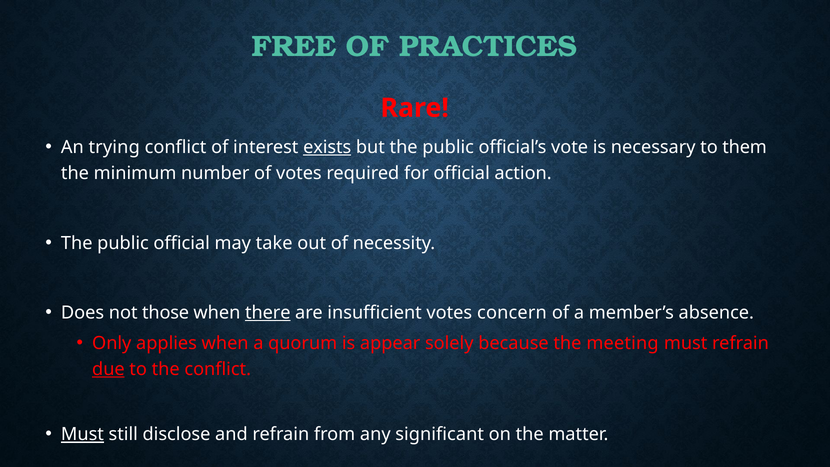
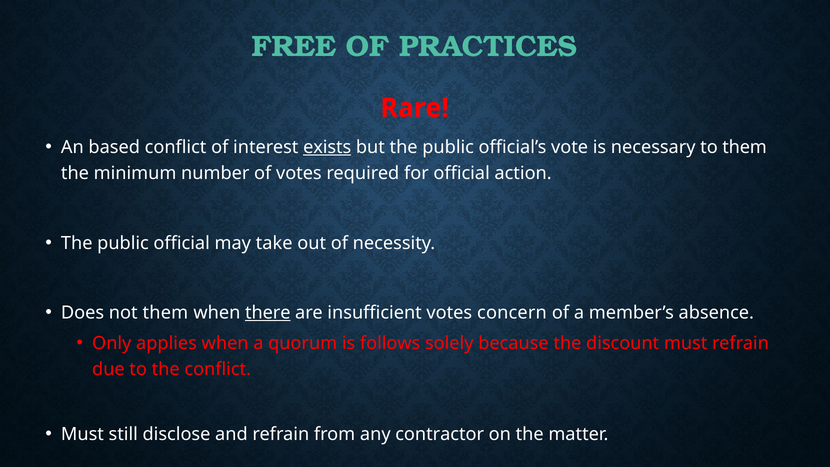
trying: trying -> based (114, 147)
not those: those -> them (165, 313)
appear: appear -> follows (390, 343)
meeting: meeting -> discount (623, 343)
due underline: present -> none (108, 369)
Must underline: present -> none (82, 434)
significant: significant -> contractor (440, 434)
